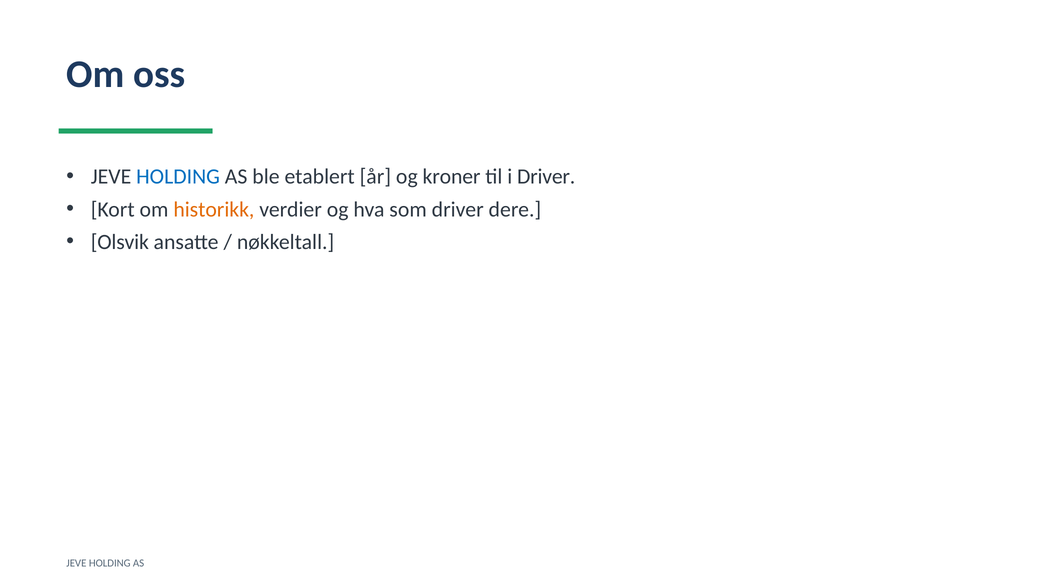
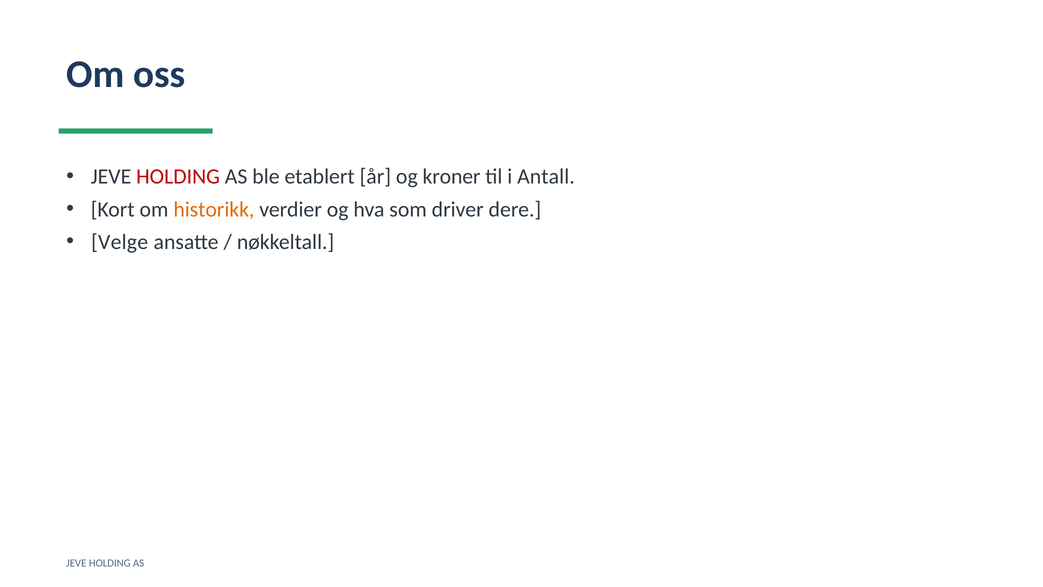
HOLDING colour: blue -> red (178, 177)
i Driver: Driver -> Antall (546, 177)
Olsvik: Olsvik -> Velge (120, 242)
